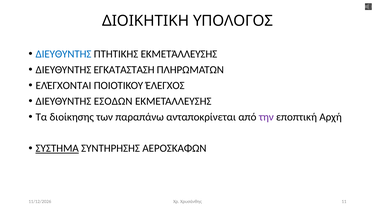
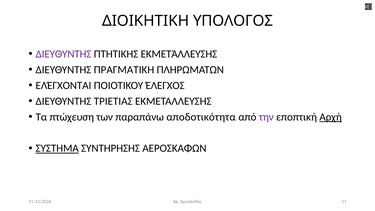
ΔΙΕΥΘΥΝΤΗΣ colour: blue -> purple (64, 54)
ΕΓΚΑΤΑΣΤΑΣΗ: ΕΓΚΑΤΑΣΤΑΣΗ -> ΠΡΑΓΜΑΤΙΚΗ (124, 70)
ΕΣΟΔΩΝ: ΕΣΟΔΩΝ -> ΤΡΙΕΤΙΑΣ (113, 101)
διοίκησης: διοίκησης -> πτώχευση (72, 117)
ανταποκρίνεται: ανταποκρίνεται -> αποδοτικότητα (201, 117)
Αρχή underline: none -> present (331, 117)
